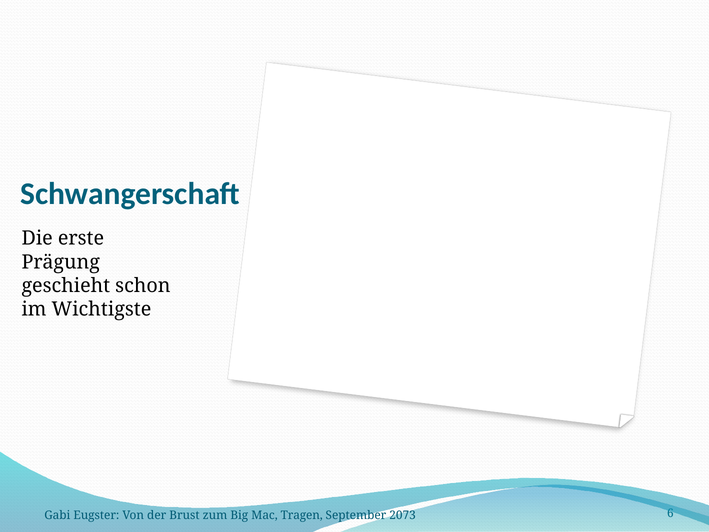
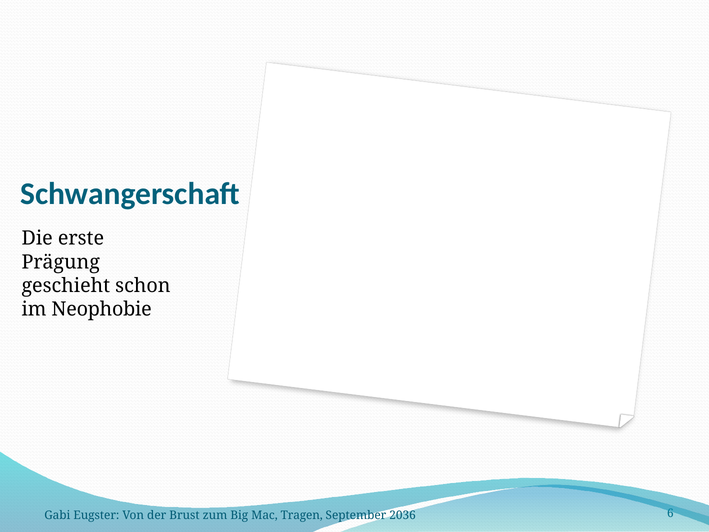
Wichtigste: Wichtigste -> Neophobie (102, 309)
2073: 2073 -> 2036 (403, 515)
